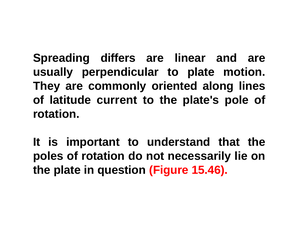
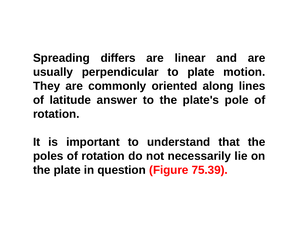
current: current -> answer (117, 100)
15.46: 15.46 -> 75.39 (210, 169)
